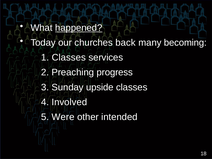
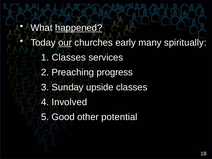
our underline: none -> present (65, 43)
back: back -> early (126, 43)
becoming: becoming -> spiritually (185, 43)
Were: Were -> Good (63, 117)
intended: intended -> potential (119, 117)
